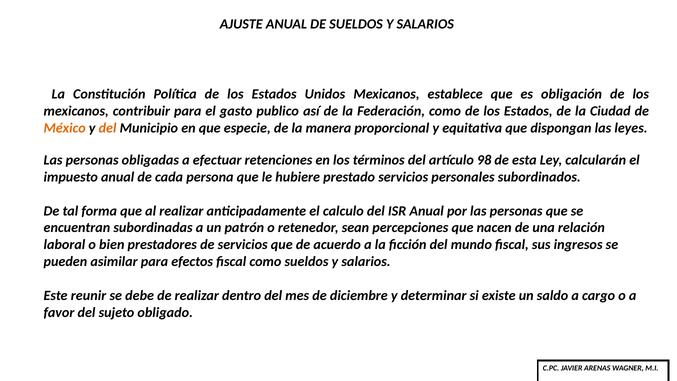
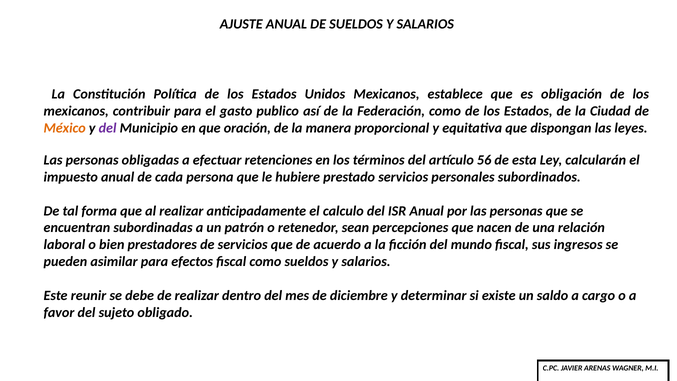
del colour: orange -> purple (108, 128)
especie: especie -> oración (247, 128)
98: 98 -> 56 (484, 160)
